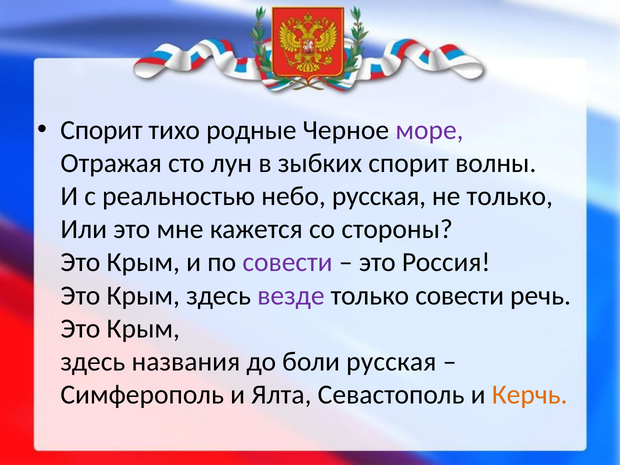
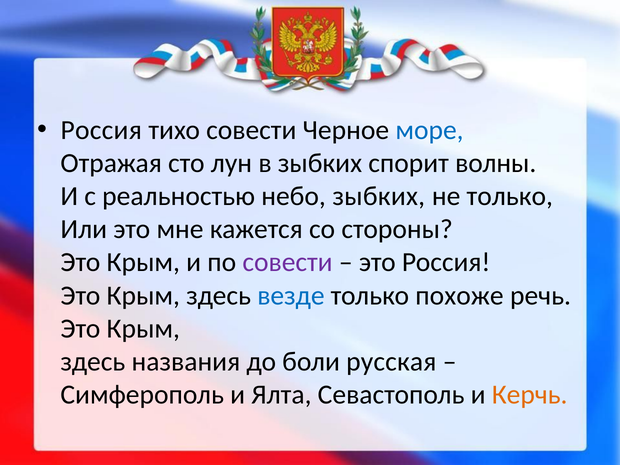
Спорит: Спорит -> Россия (101, 130)
тихо родные: родные -> совести (251, 130)
море colour: purple -> blue (430, 130)
небо русская: русская -> зыбких (379, 196)
везде colour: purple -> blue (291, 295)
только совести: совести -> похоже (459, 295)
